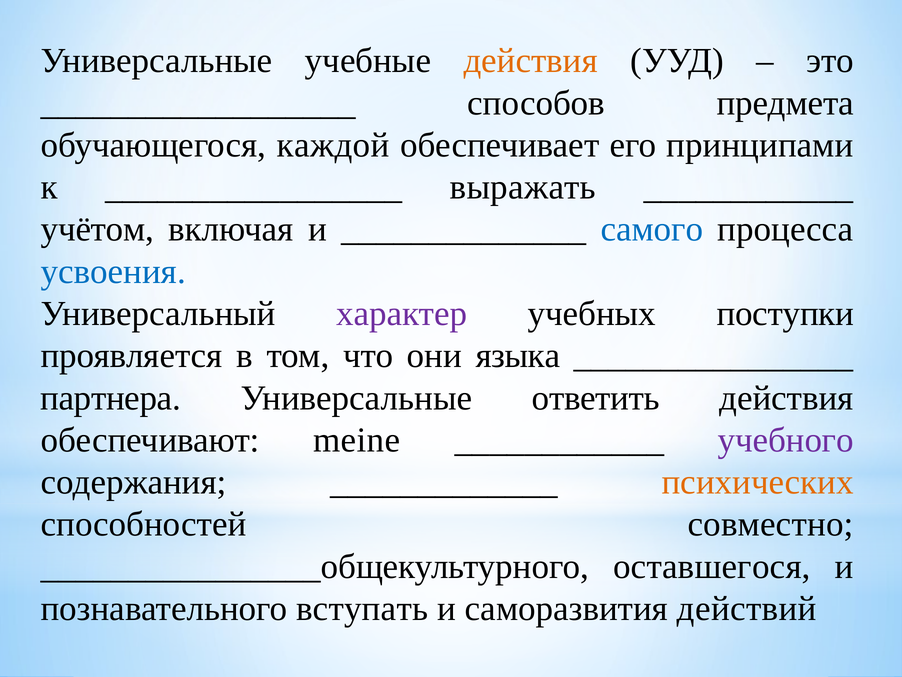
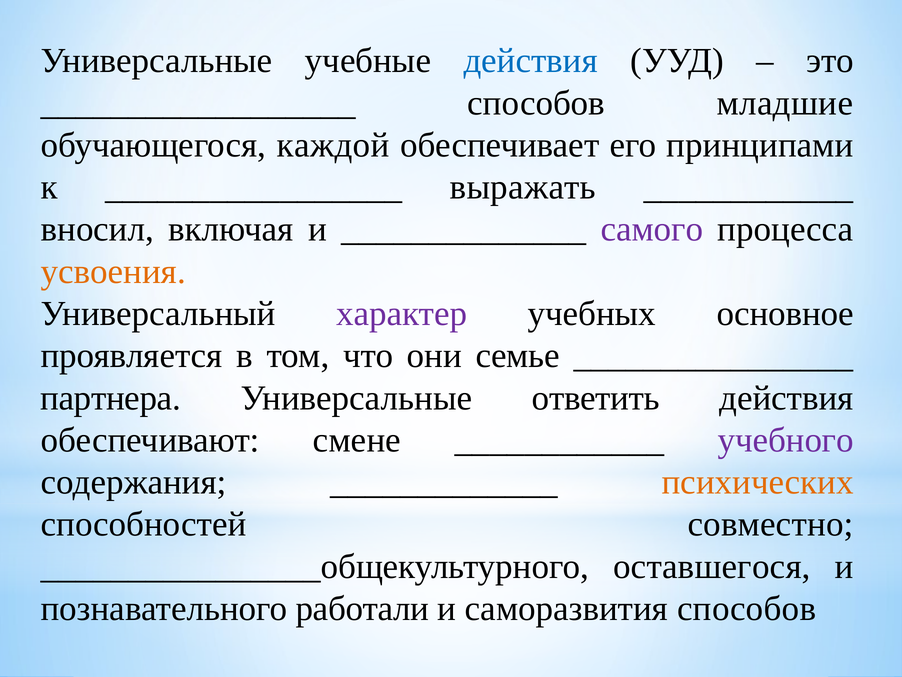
действия colour: orange -> blue (531, 61)
предмета: предмета -> младшие (785, 103)
учётом: учётом -> вносил (97, 229)
самого colour: blue -> purple (652, 229)
усвоения colour: blue -> orange (113, 271)
поступки: поступки -> основное (785, 313)
языка: языка -> семье (518, 356)
meine: meine -> смене (357, 440)
вступать: вступать -> работали (362, 608)
саморазвития действий: действий -> способов (747, 608)
